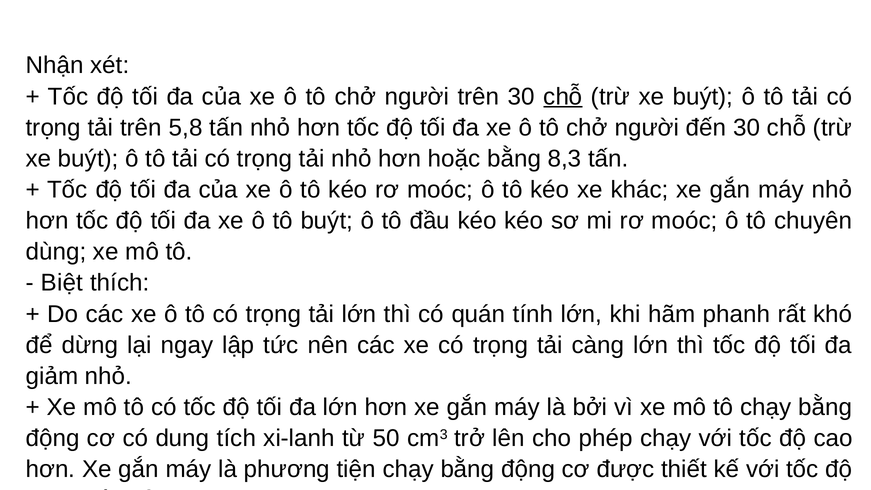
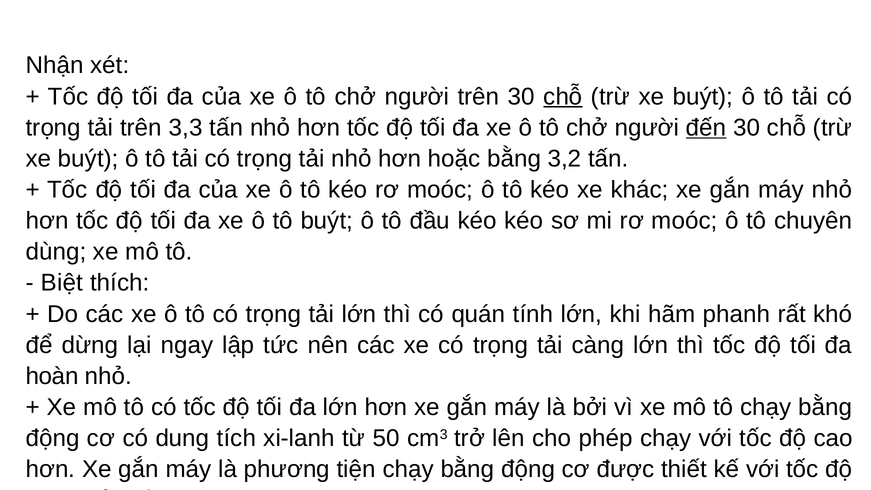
5,8: 5,8 -> 3,3 (186, 128)
đến underline: none -> present (706, 128)
8,3: 8,3 -> 3,2 (565, 159)
giảm: giảm -> hoàn (52, 376)
